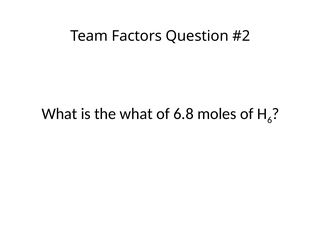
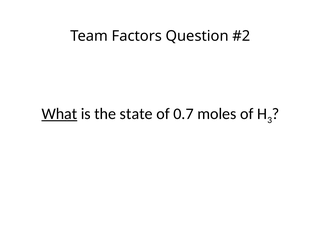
What underline: none -> present (59, 114)
the what: what -> state (136, 114)
6.8: 6.8 -> 0.7 (184, 114)
6: 6 -> 3 (270, 120)
